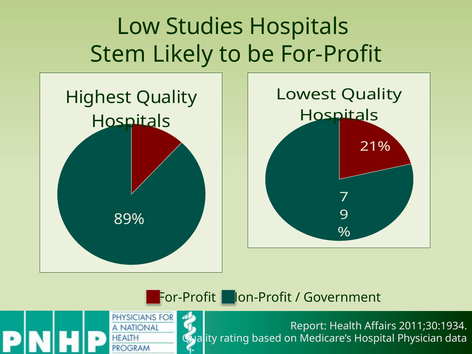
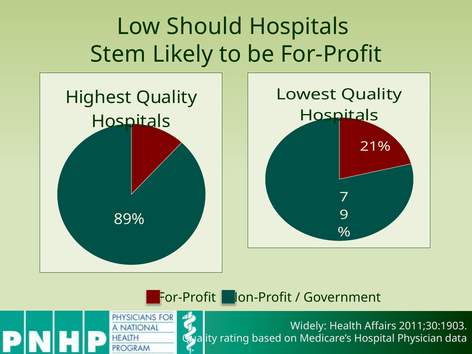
Studies: Studies -> Should (205, 27)
Report: Report -> Widely (308, 326)
2011;30:1934: 2011;30:1934 -> 2011;30:1903 (433, 326)
